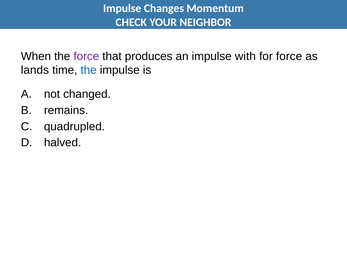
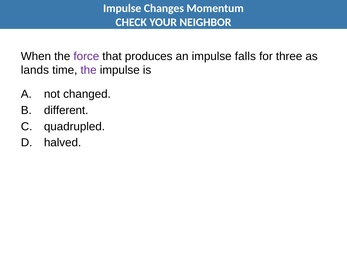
with: with -> falls (245, 56)
for force: force -> three (289, 56)
the colour: blue -> purple (89, 70)
remains: remains -> different (66, 110)
